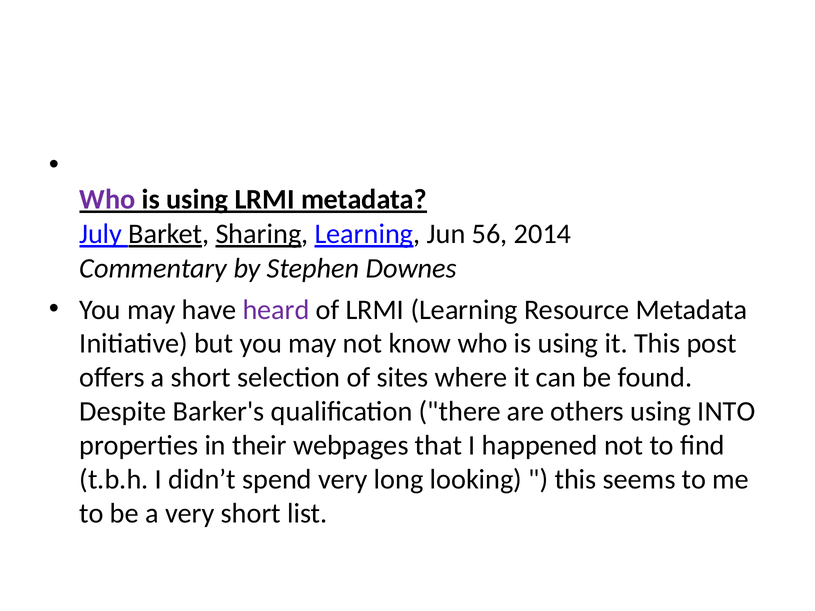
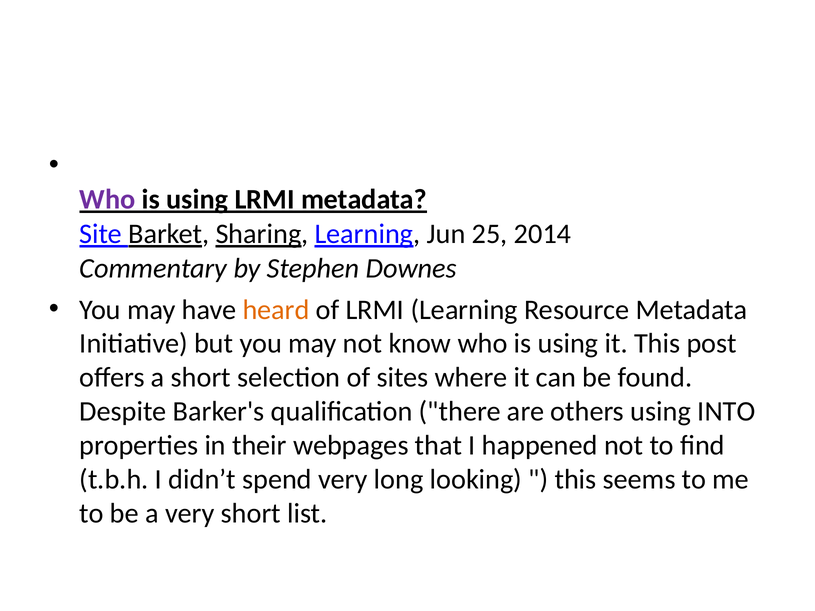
July: July -> Site (101, 234)
56: 56 -> 25 (490, 234)
heard colour: purple -> orange (276, 310)
